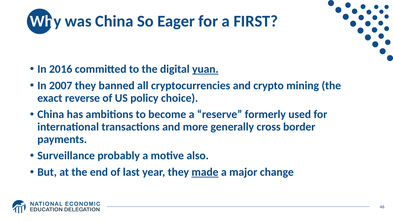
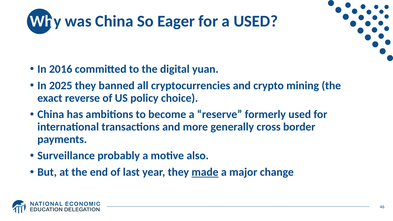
a FIRST: FIRST -> USED (256, 21)
yuan underline: present -> none (205, 69)
2007: 2007 -> 2025 (61, 86)
